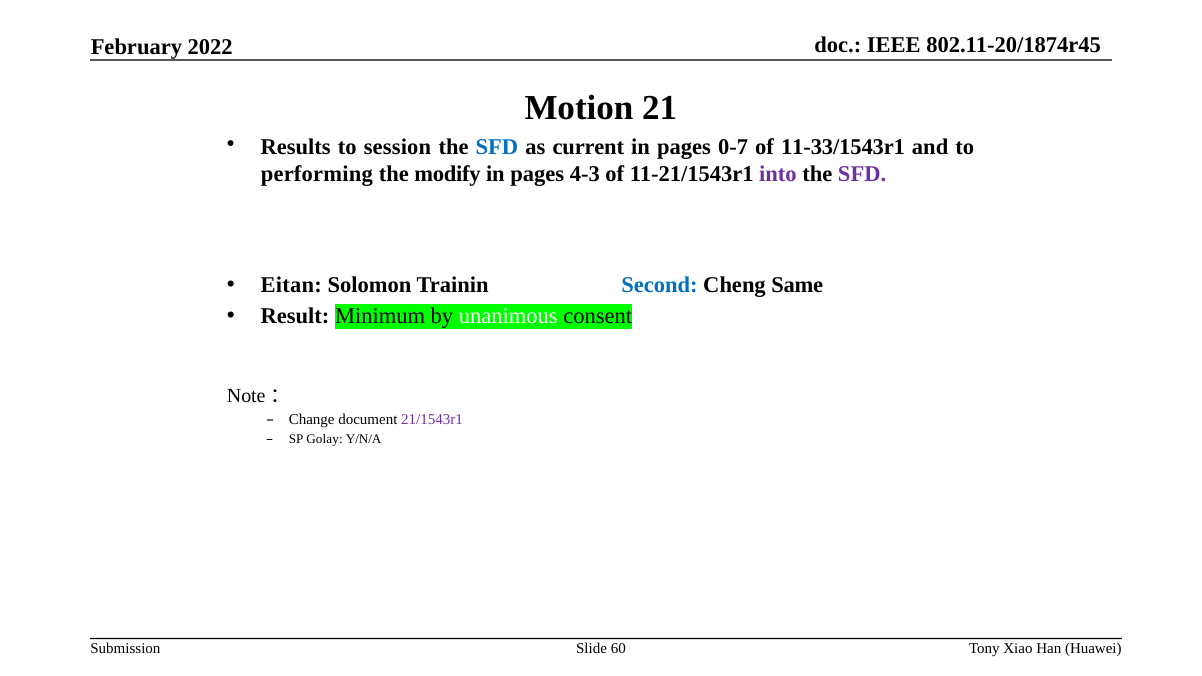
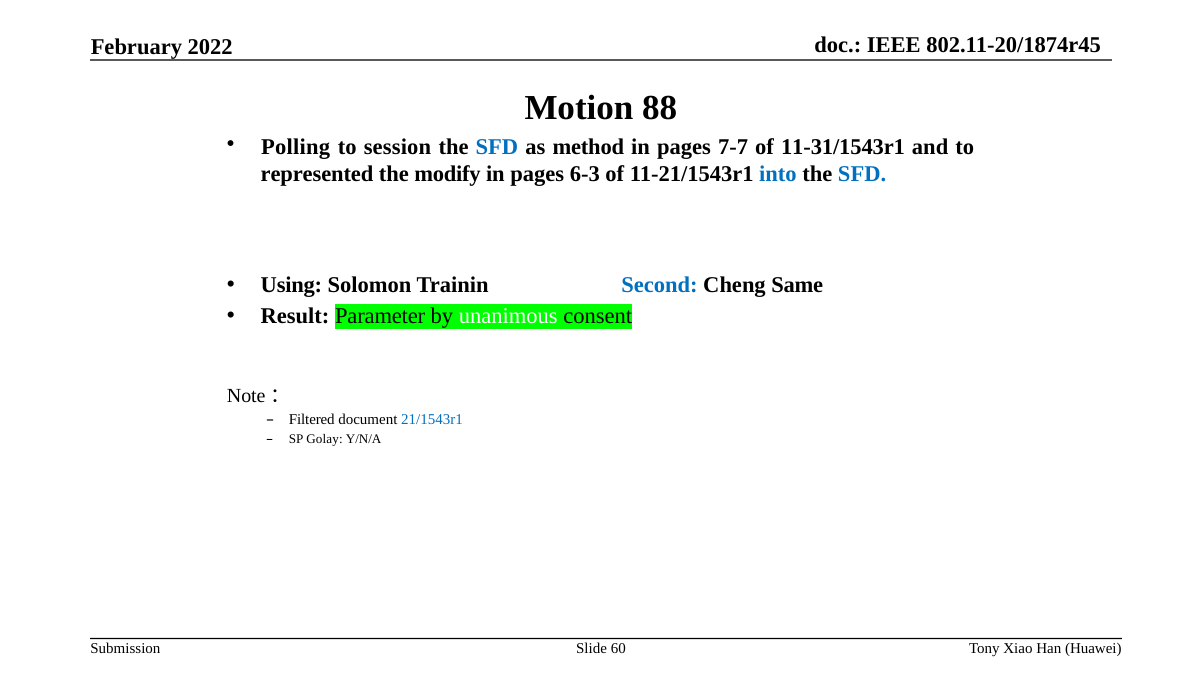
21: 21 -> 88 (660, 108)
Results: Results -> Polling (296, 147)
current: current -> method (588, 147)
0-7: 0-7 -> 7-7 (733, 147)
11-33/1543r1: 11-33/1543r1 -> 11-31/1543r1 (843, 147)
performing: performing -> represented (317, 174)
4-3: 4-3 -> 6-3 (585, 174)
into colour: purple -> blue (778, 174)
SFD colour: purple -> blue (862, 174)
Eitan: Eitan -> Using (291, 285)
Minimum: Minimum -> Parameter (380, 317)
Change: Change -> Filtered (312, 420)
21/1543r1 colour: purple -> blue (432, 420)
